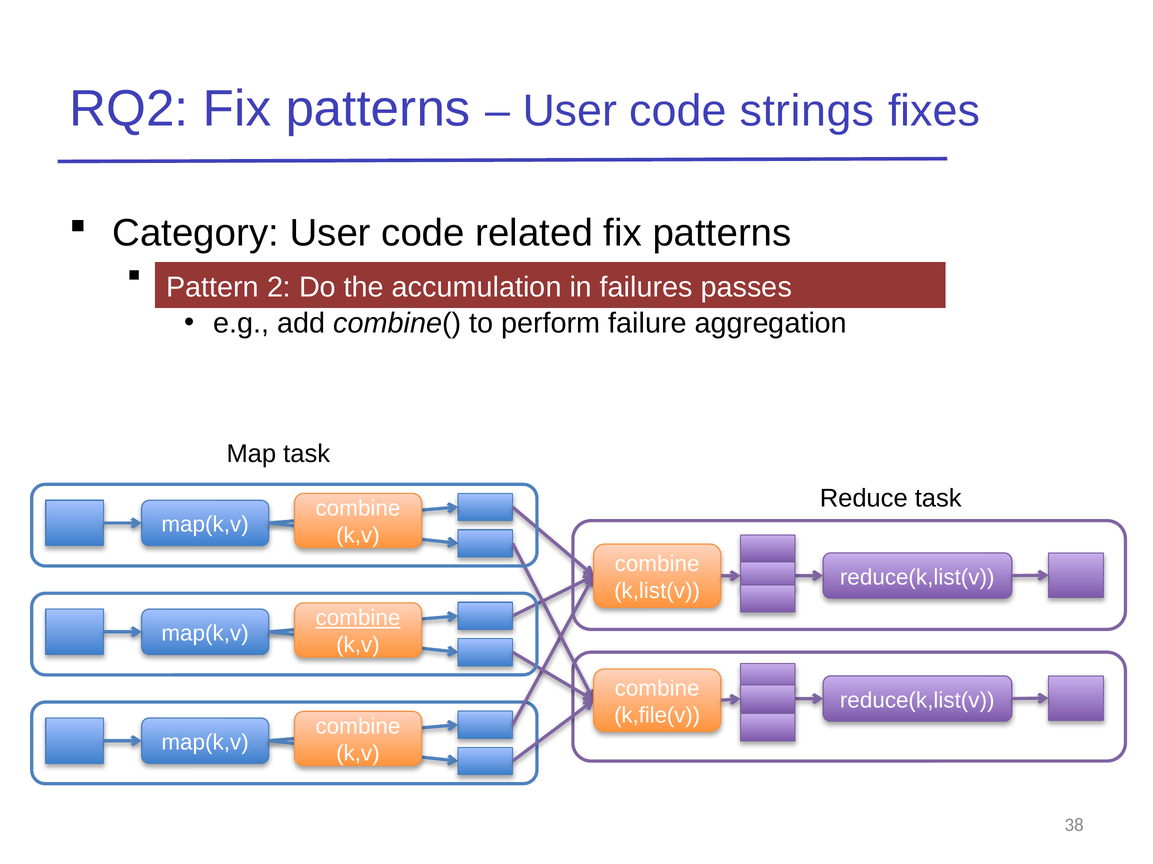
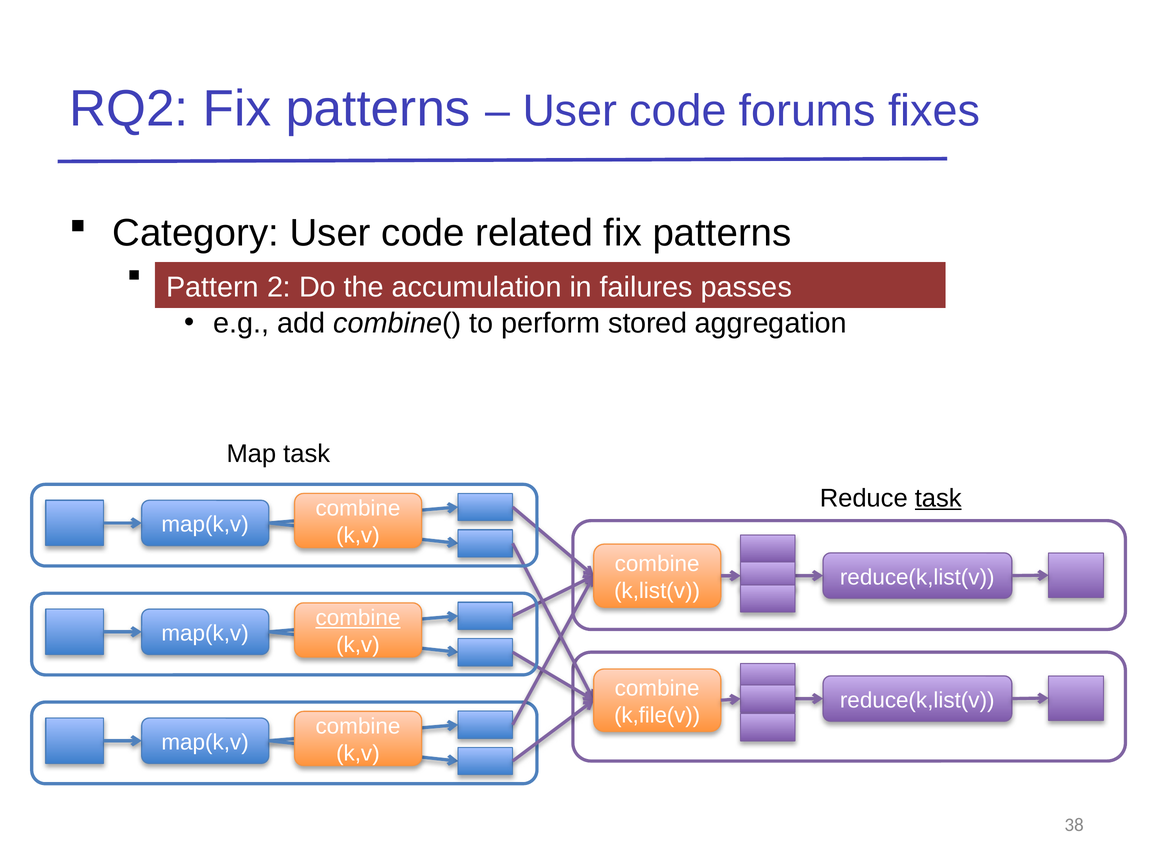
strings: strings -> forums (807, 111)
failure: failure -> stored (648, 324)
task underline: none -> present (938, 499)
